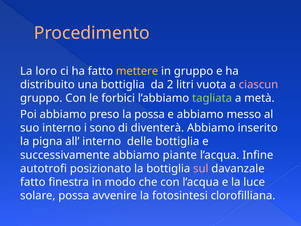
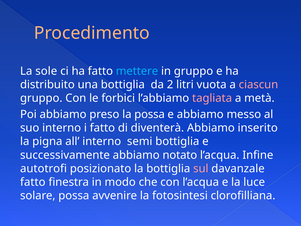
loro: loro -> sole (46, 71)
mettere colour: yellow -> light blue (137, 71)
tagliata colour: light green -> pink (212, 98)
i sono: sono -> fatto (102, 128)
delle: delle -> semi (140, 141)
piante: piante -> notato (180, 155)
